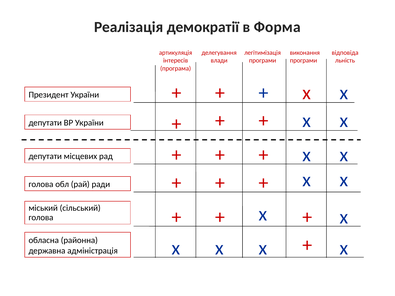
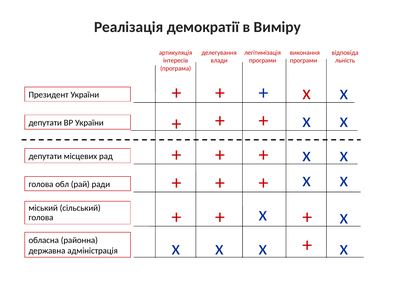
Форма: Форма -> Виміру (277, 27)
